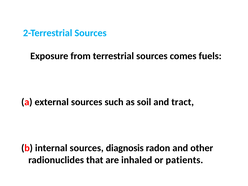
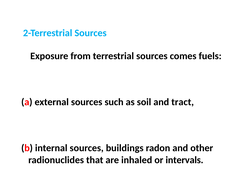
diagnosis: diagnosis -> buildings (125, 148)
patients: patients -> intervals (184, 160)
